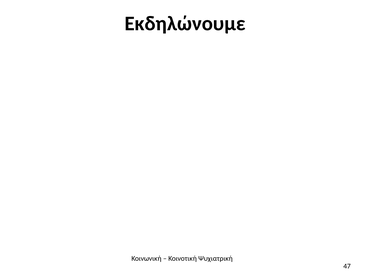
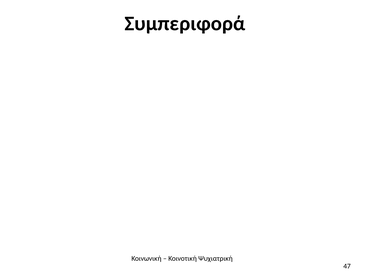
Εκδηλώνουμε: Εκδηλώνουμε -> Συμπεριφορά (185, 23)
